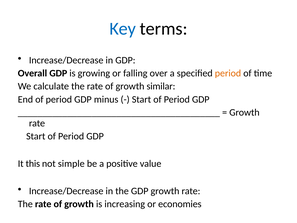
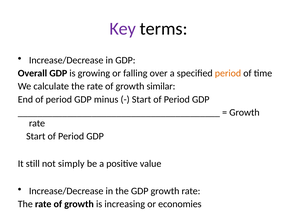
Key colour: blue -> purple (123, 29)
this: this -> still (33, 163)
simple: simple -> simply (71, 163)
